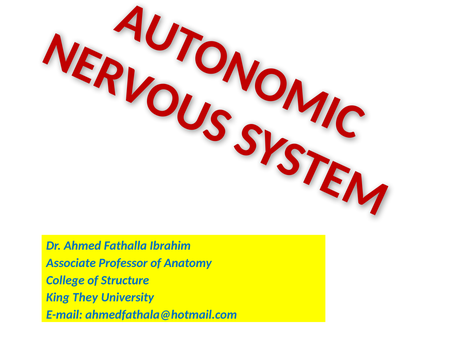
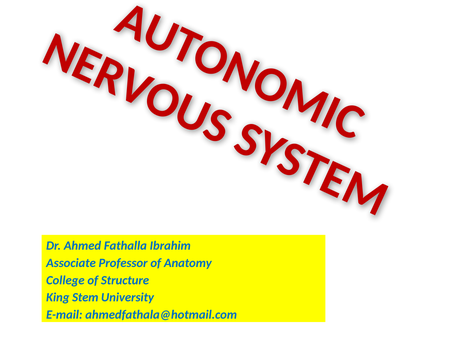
They: They -> Stem (85, 297)
